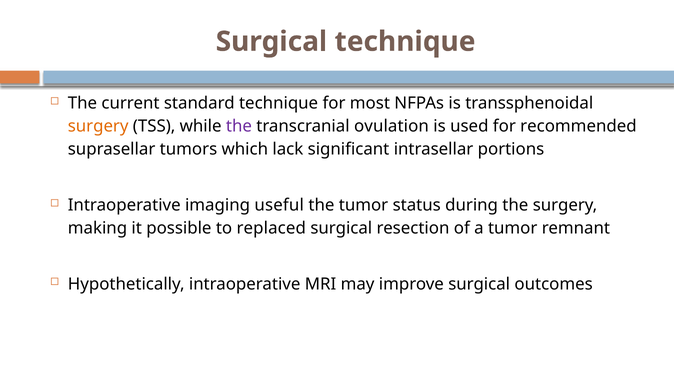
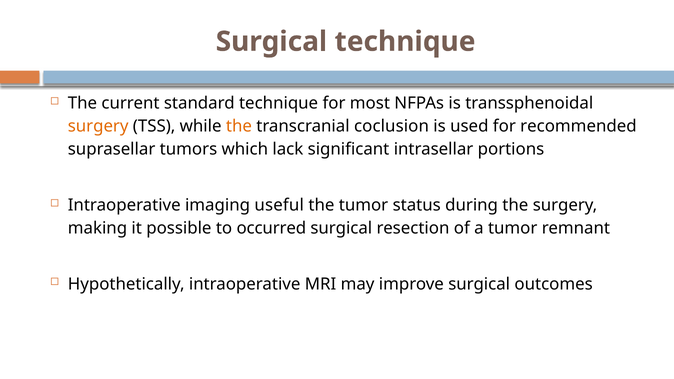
the colour: purple -> orange (239, 126)
ovulation: ovulation -> coclusion (391, 126)
replaced: replaced -> occurred (271, 228)
